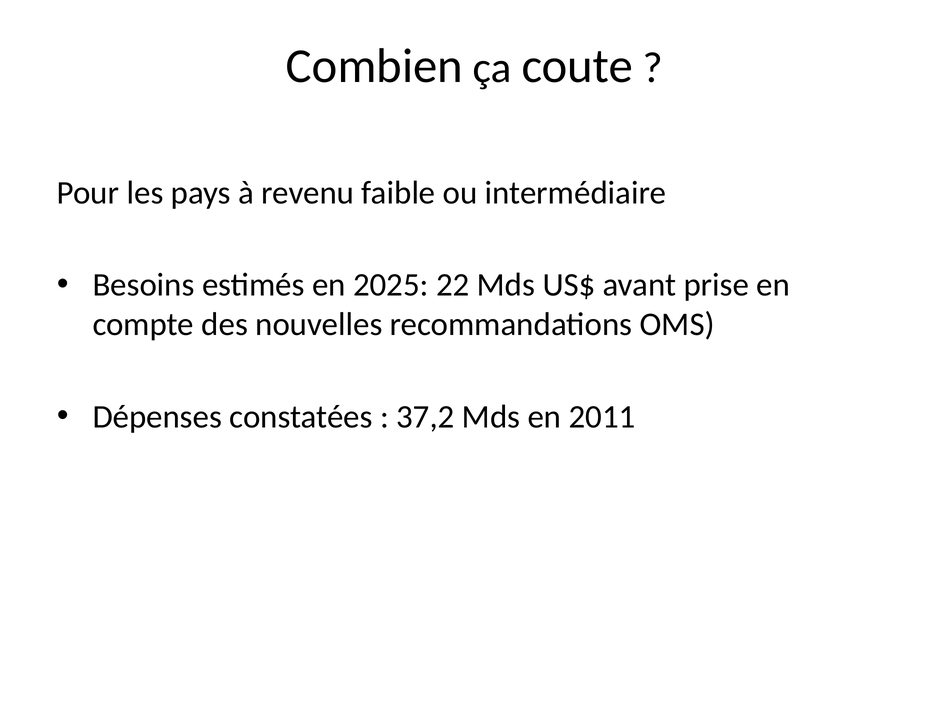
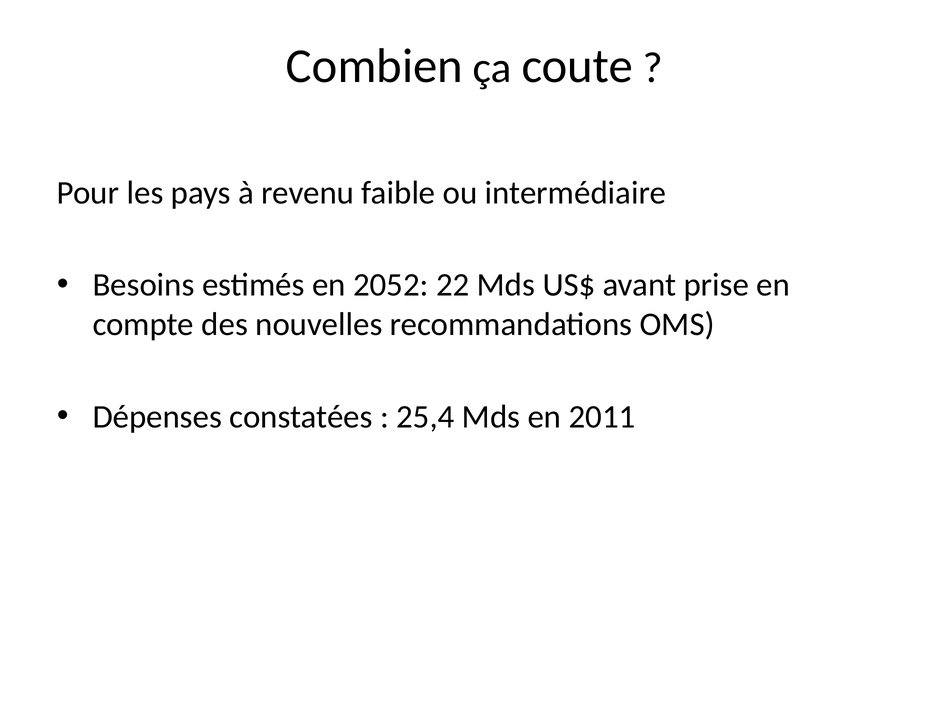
2025: 2025 -> 2052 (391, 285)
37,2: 37,2 -> 25,4 (425, 417)
